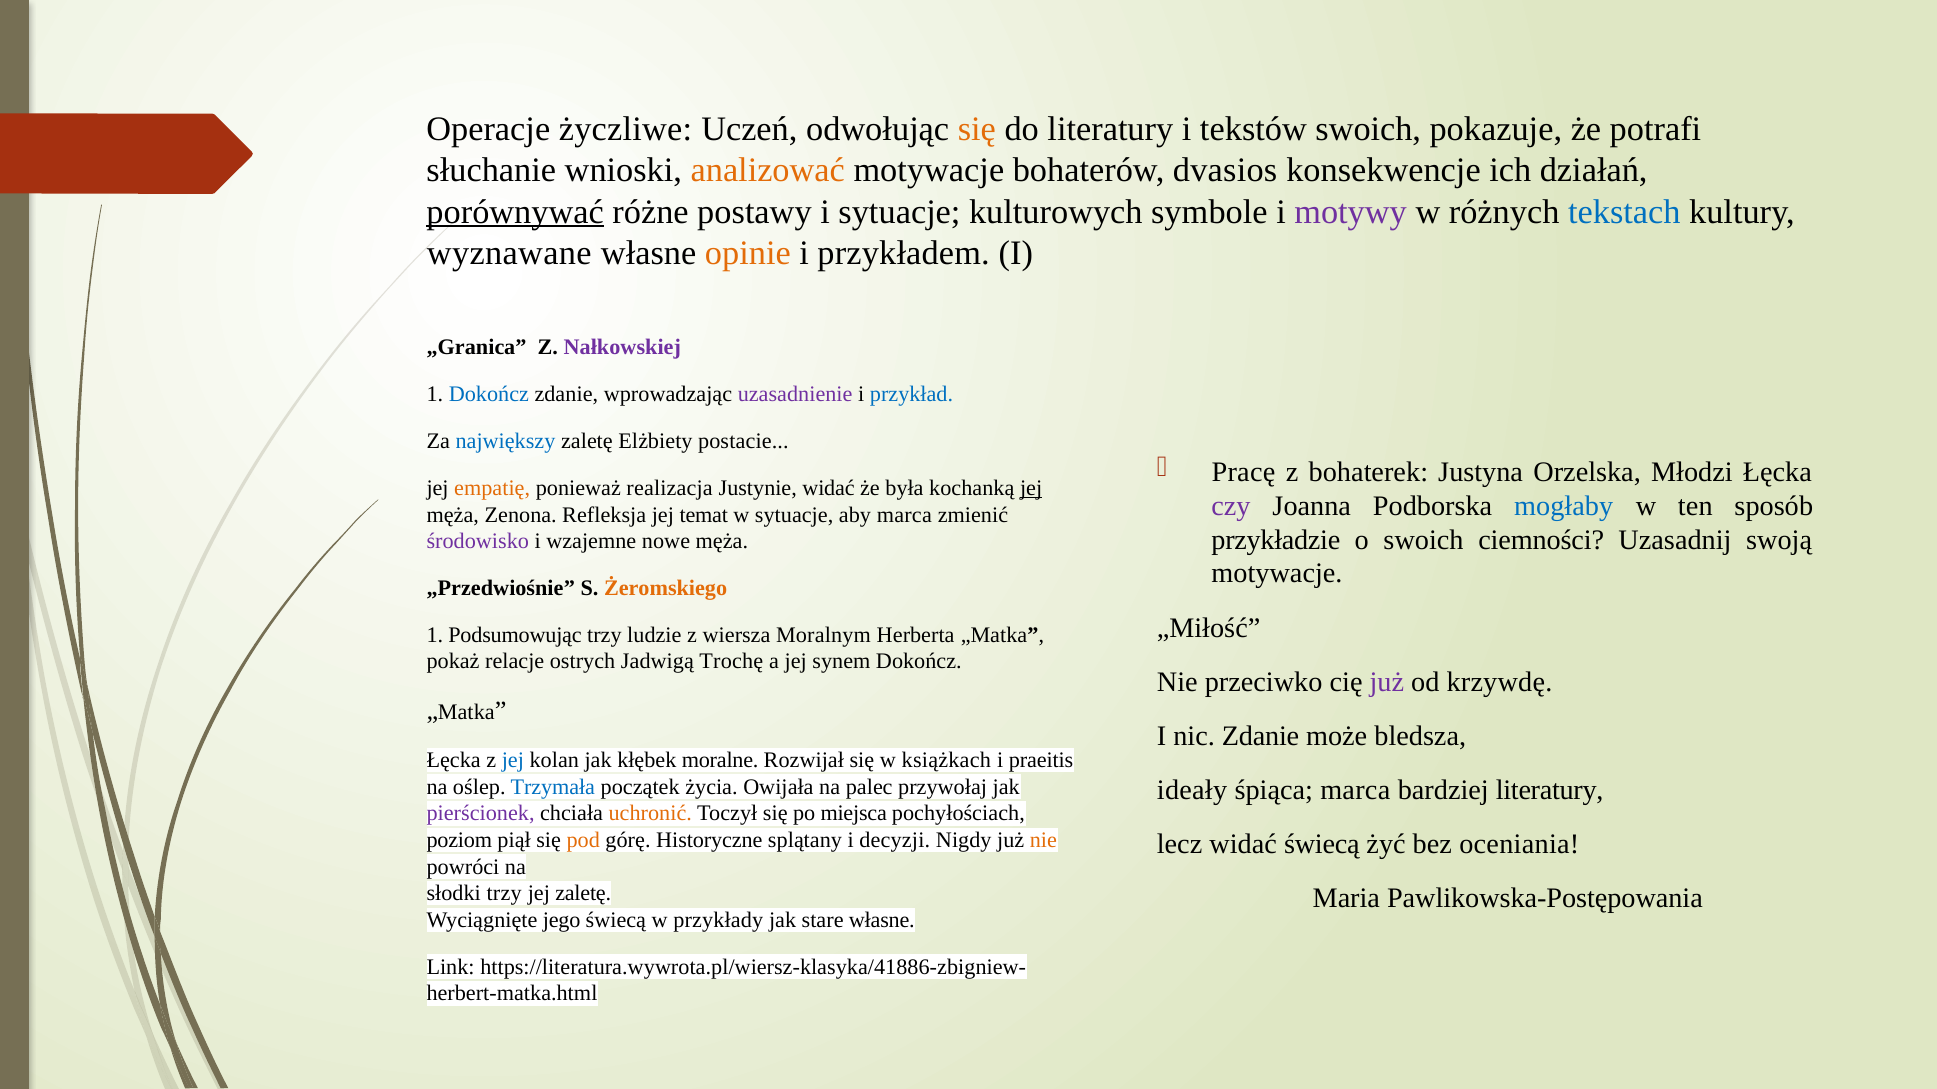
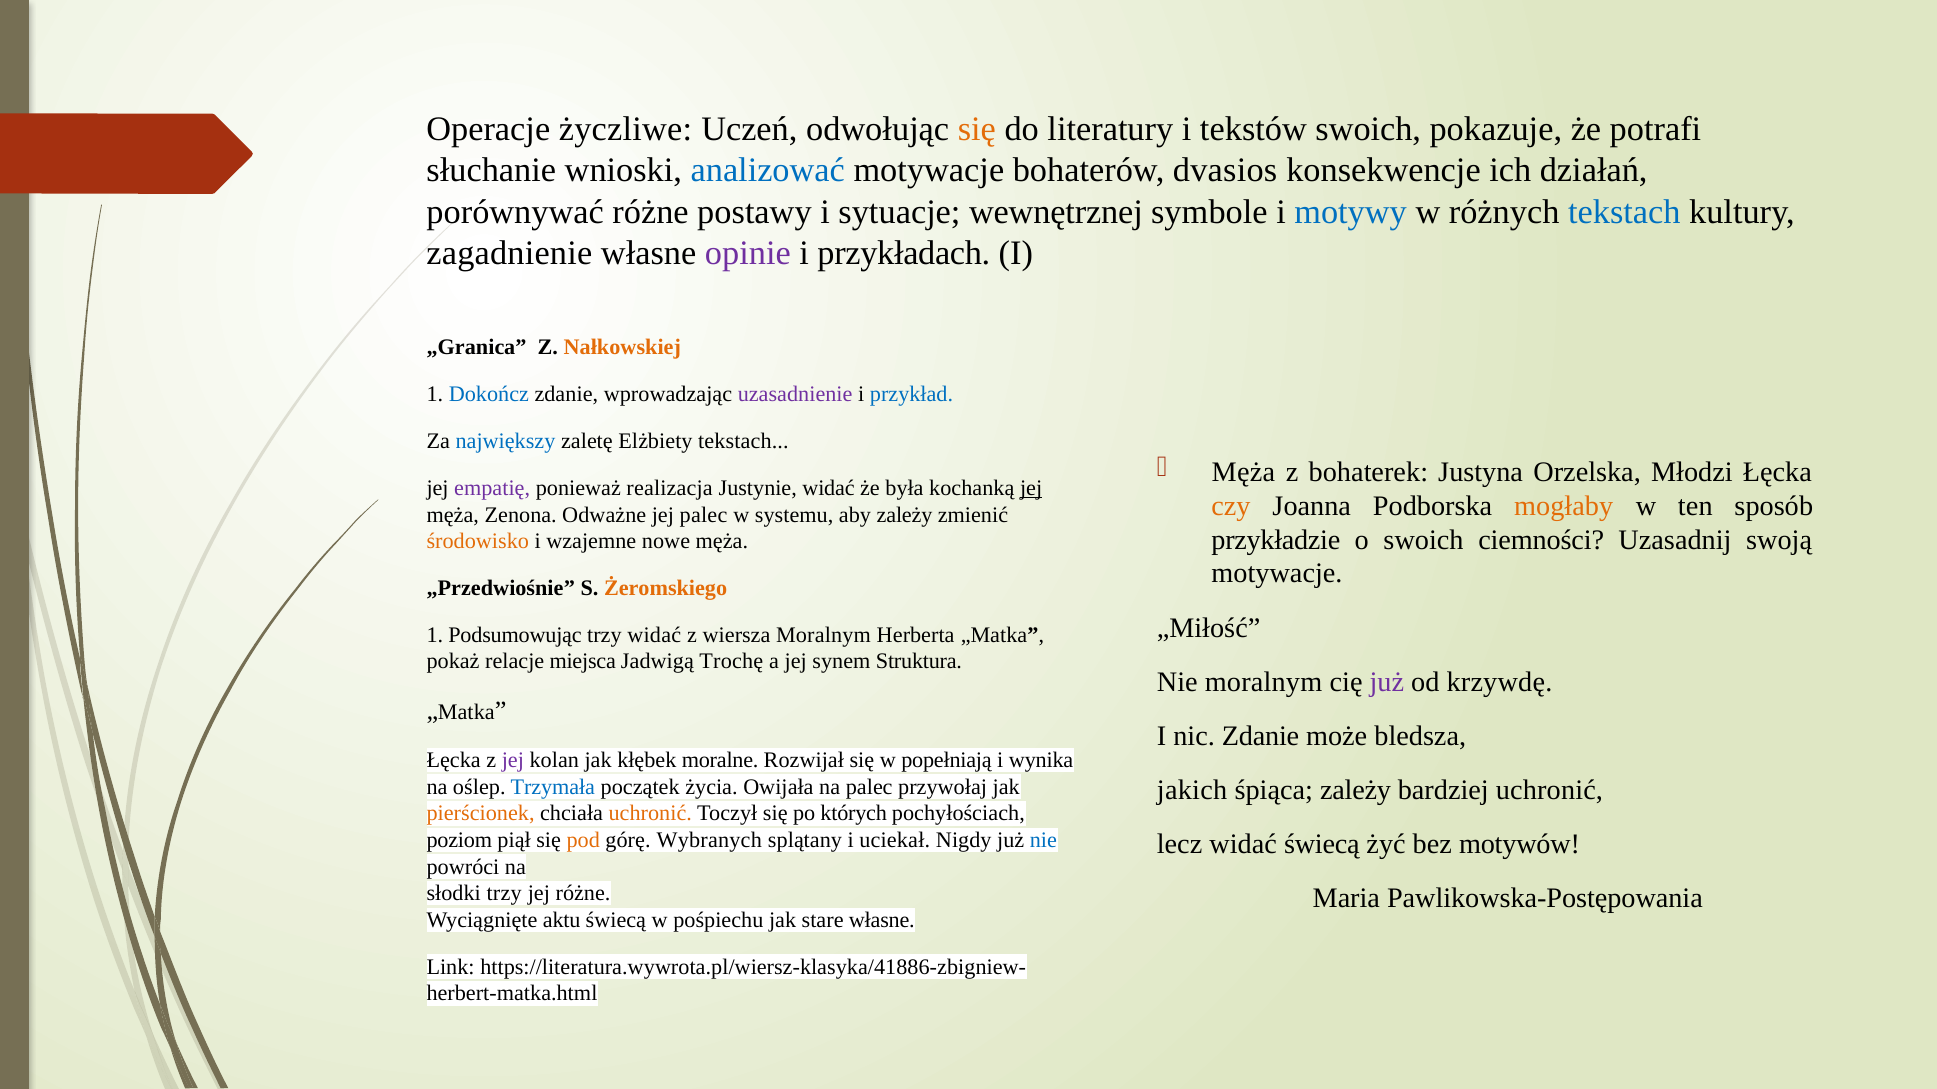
analizować colour: orange -> blue (768, 171)
porównywać underline: present -> none (515, 212)
kulturowych: kulturowych -> wewnętrznej (1056, 212)
motywy colour: purple -> blue (1351, 212)
wyznawane: wyznawane -> zagadnienie (509, 253)
opinie colour: orange -> purple (748, 253)
przykładem: przykładem -> przykładach (904, 253)
Nałkowskiej colour: purple -> orange (622, 348)
Elżbiety postacie: postacie -> tekstach (743, 441)
Pracę: Pracę -> Męża (1243, 472)
empatię colour: orange -> purple (492, 488)
czy colour: purple -> orange (1231, 506)
mogłaby colour: blue -> orange (1564, 506)
Refleksja: Refleksja -> Odważne (604, 515)
jej temat: temat -> palec (704, 515)
w sytuacje: sytuacje -> systemu (794, 515)
aby marca: marca -> zależy (905, 515)
środowisko colour: purple -> orange (478, 542)
trzy ludzie: ludzie -> widać (654, 635)
ostrych: ostrych -> miejsca (583, 662)
synem Dokończ: Dokończ -> Struktura (919, 662)
Nie przeciwko: przeciwko -> moralnym (1264, 682)
jej colour: blue -> purple (513, 761)
książkach: książkach -> popełniają (947, 761)
praeitis: praeitis -> wynika (1041, 761)
ideały: ideały -> jakich (1192, 790)
śpiąca marca: marca -> zależy (1356, 790)
bardziej literatury: literatury -> uchronić (1549, 790)
pierścionek colour: purple -> orange (481, 814)
miejsca: miejsca -> których (854, 814)
Historyczne: Historyczne -> Wybranych (709, 840)
decyzji: decyzji -> uciekał (895, 840)
nie colour: orange -> blue (1043, 840)
oceniania: oceniania -> motywów (1520, 844)
jej zaletę: zaletę -> różne (583, 894)
jego: jego -> aktu (562, 920)
przykłady: przykłady -> pośpiechu (718, 920)
